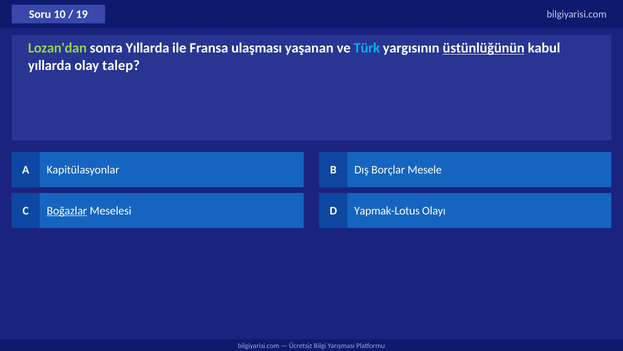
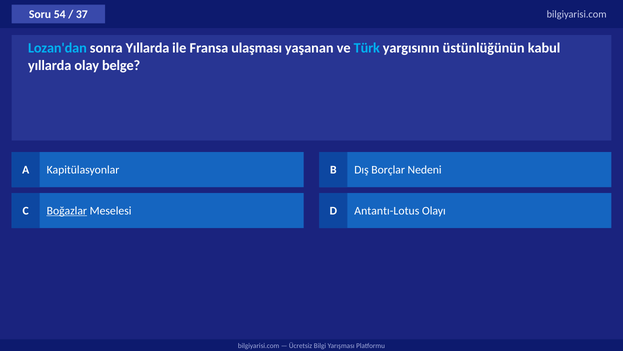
10: 10 -> 54 (60, 14)
19: 19 -> 37 (82, 14)
Lozan'dan colour: light green -> light blue (57, 48)
üstünlüğünün underline: present -> none (484, 48)
talep: talep -> belge (121, 65)
Mesele: Mesele -> Nedeni (425, 170)
Yapmak-Lotus: Yapmak-Lotus -> Antantı-Lotus (387, 210)
